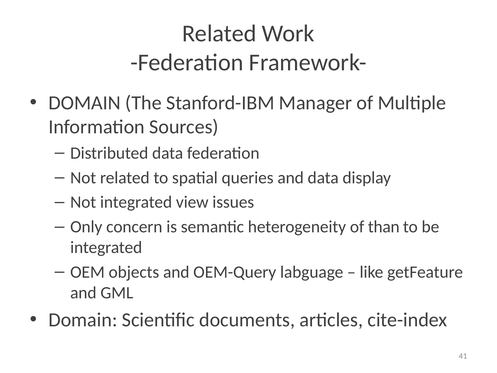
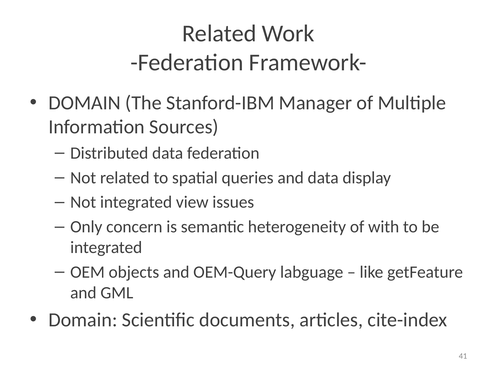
than: than -> with (384, 227)
